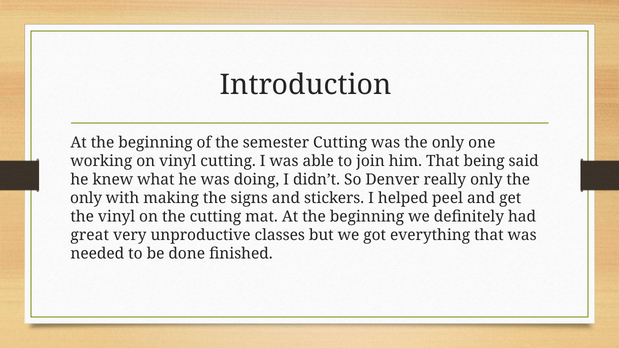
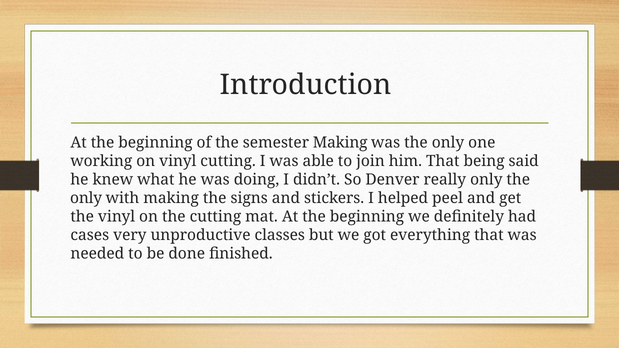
semester Cutting: Cutting -> Making (340, 143)
great: great -> cases (90, 235)
